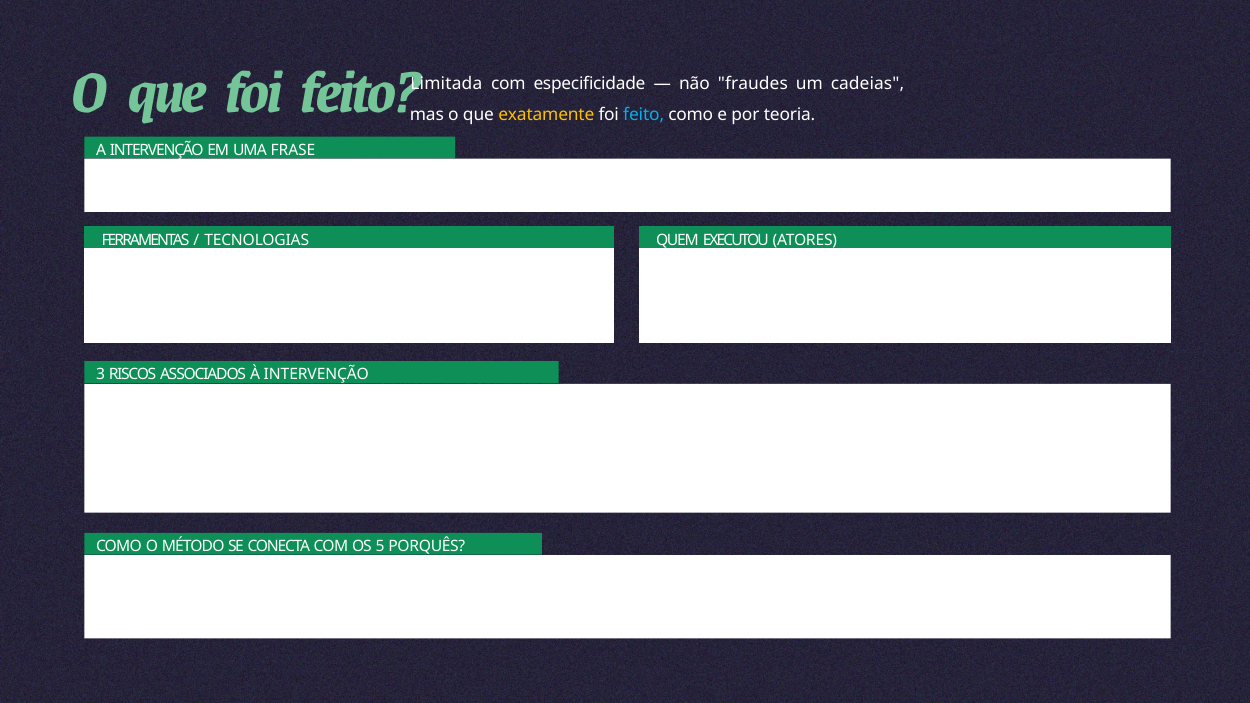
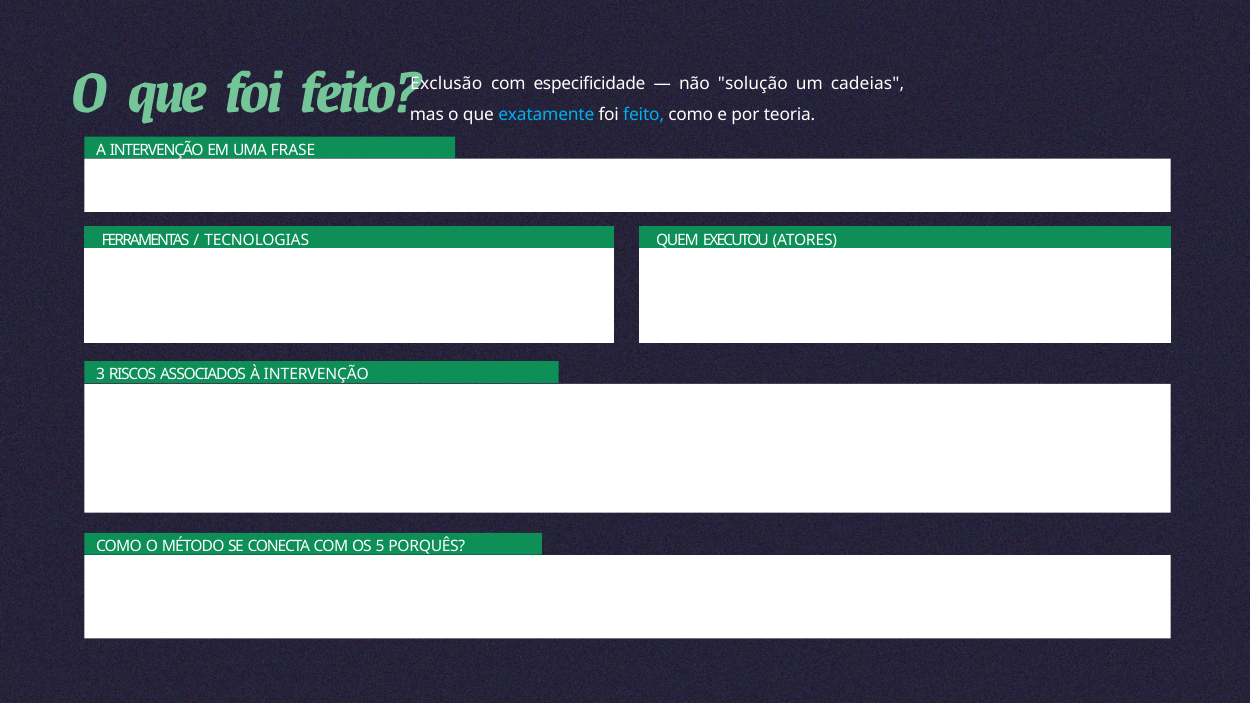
Limitada: Limitada -> Exclusão (446, 84)
fraudes: fraudes -> solução (753, 84)
exatamente colour: yellow -> light blue (546, 115)
